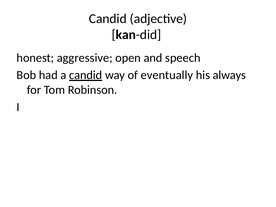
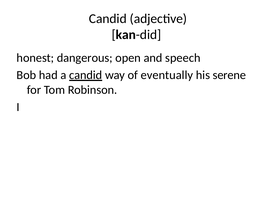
aggressive: aggressive -> dangerous (85, 58)
always: always -> serene (229, 75)
